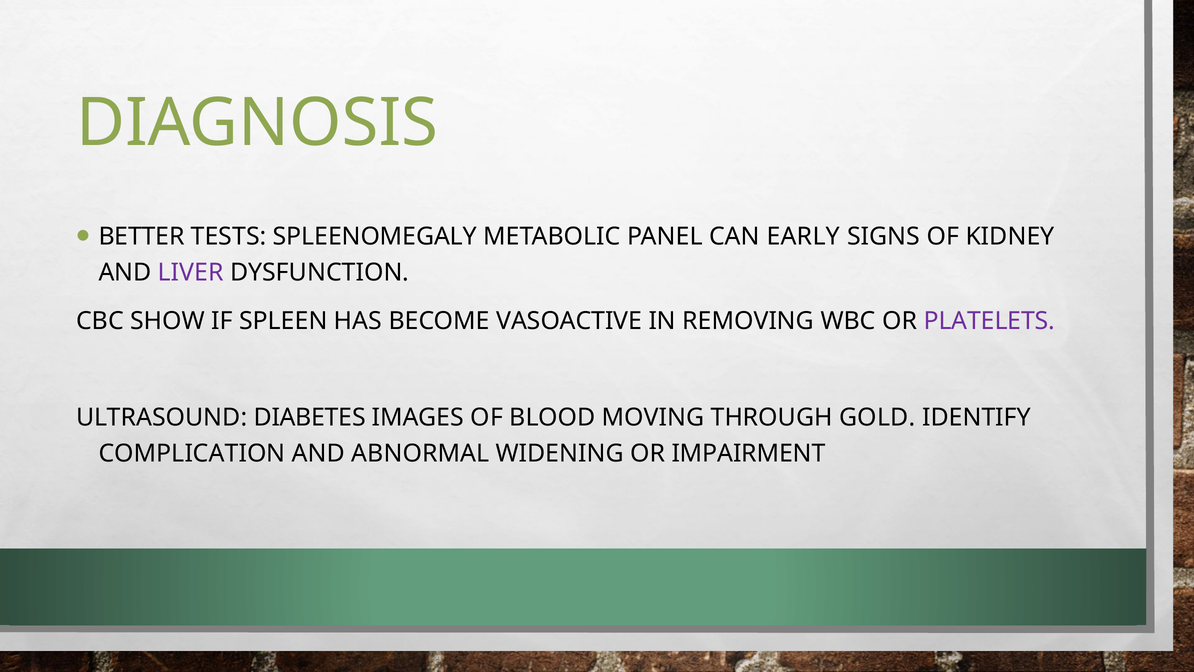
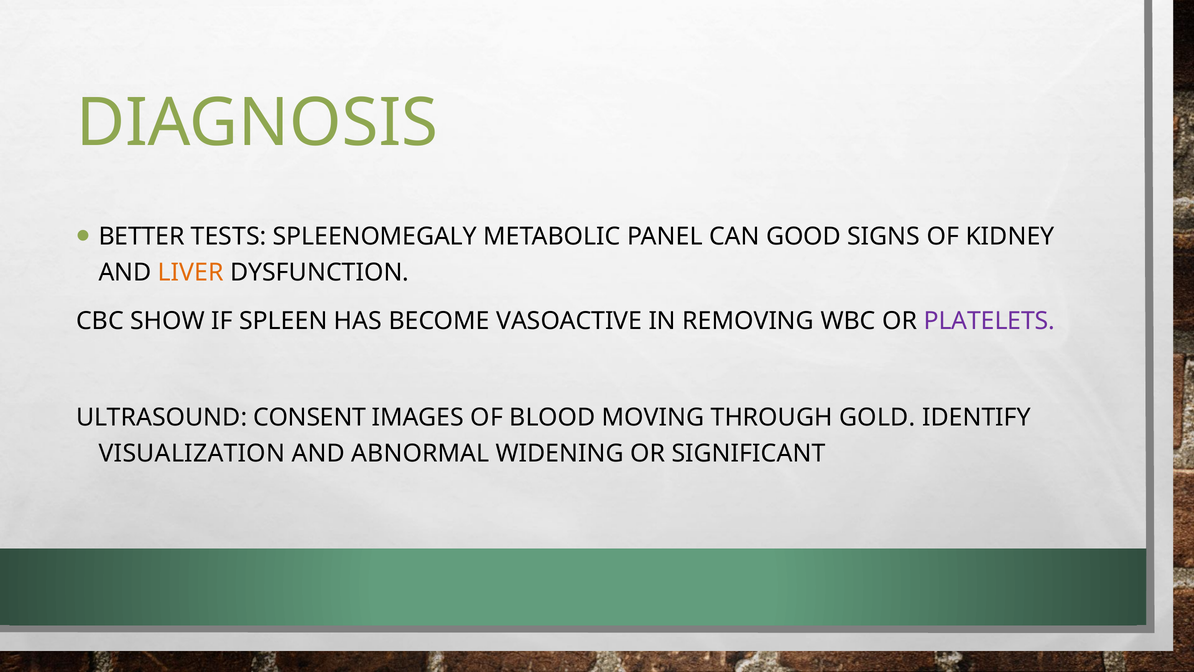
EARLY: EARLY -> GOOD (804, 236)
LIVER colour: purple -> orange (191, 272)
DIABETES: DIABETES -> CONSENT (310, 417)
COMPLICATION: COMPLICATION -> VISUALIZATION (192, 453)
IMPAIRMENT: IMPAIRMENT -> SIGNIFICANT (749, 453)
